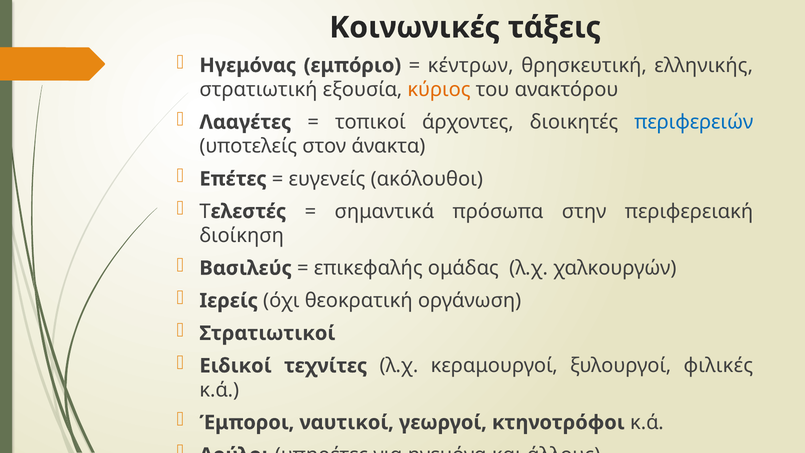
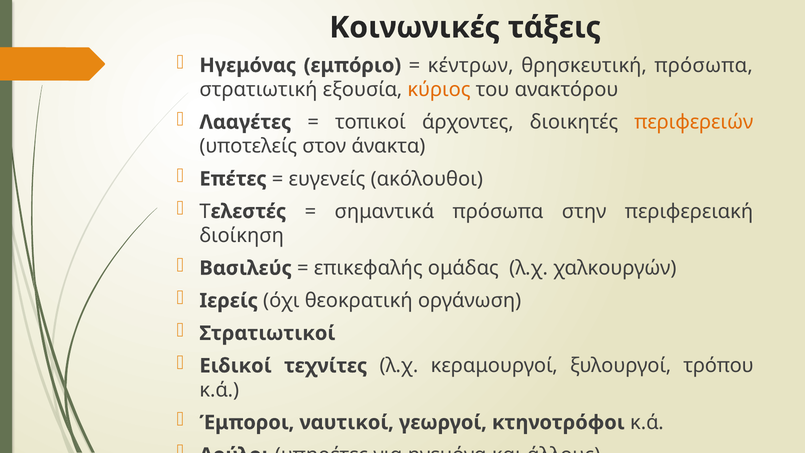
θρησκευτική ελληνικής: ελληνικής -> πρόσωπα (704, 65)
περιφερειών colour: blue -> orange (694, 122)
φιλικές: φιλικές -> τρόπου (719, 366)
